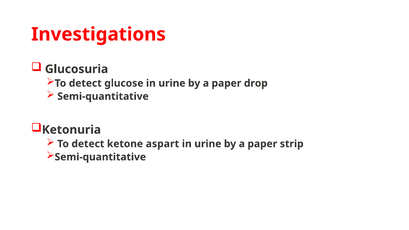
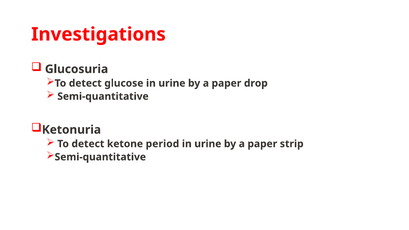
aspart: aspart -> period (162, 144)
